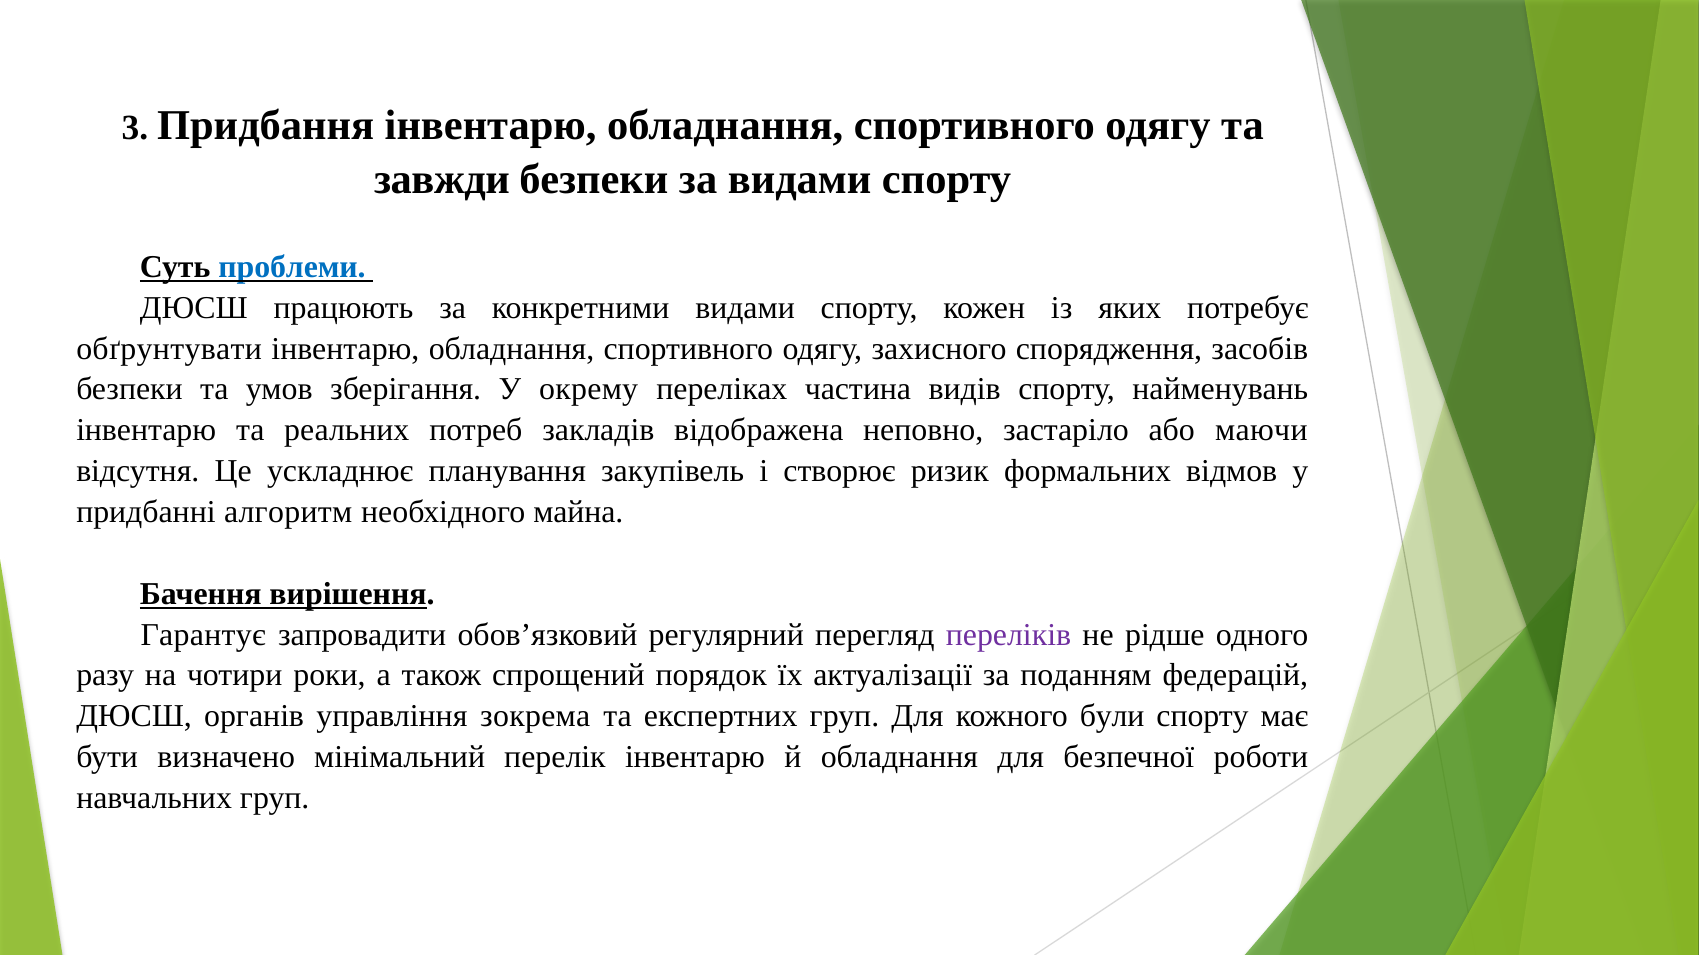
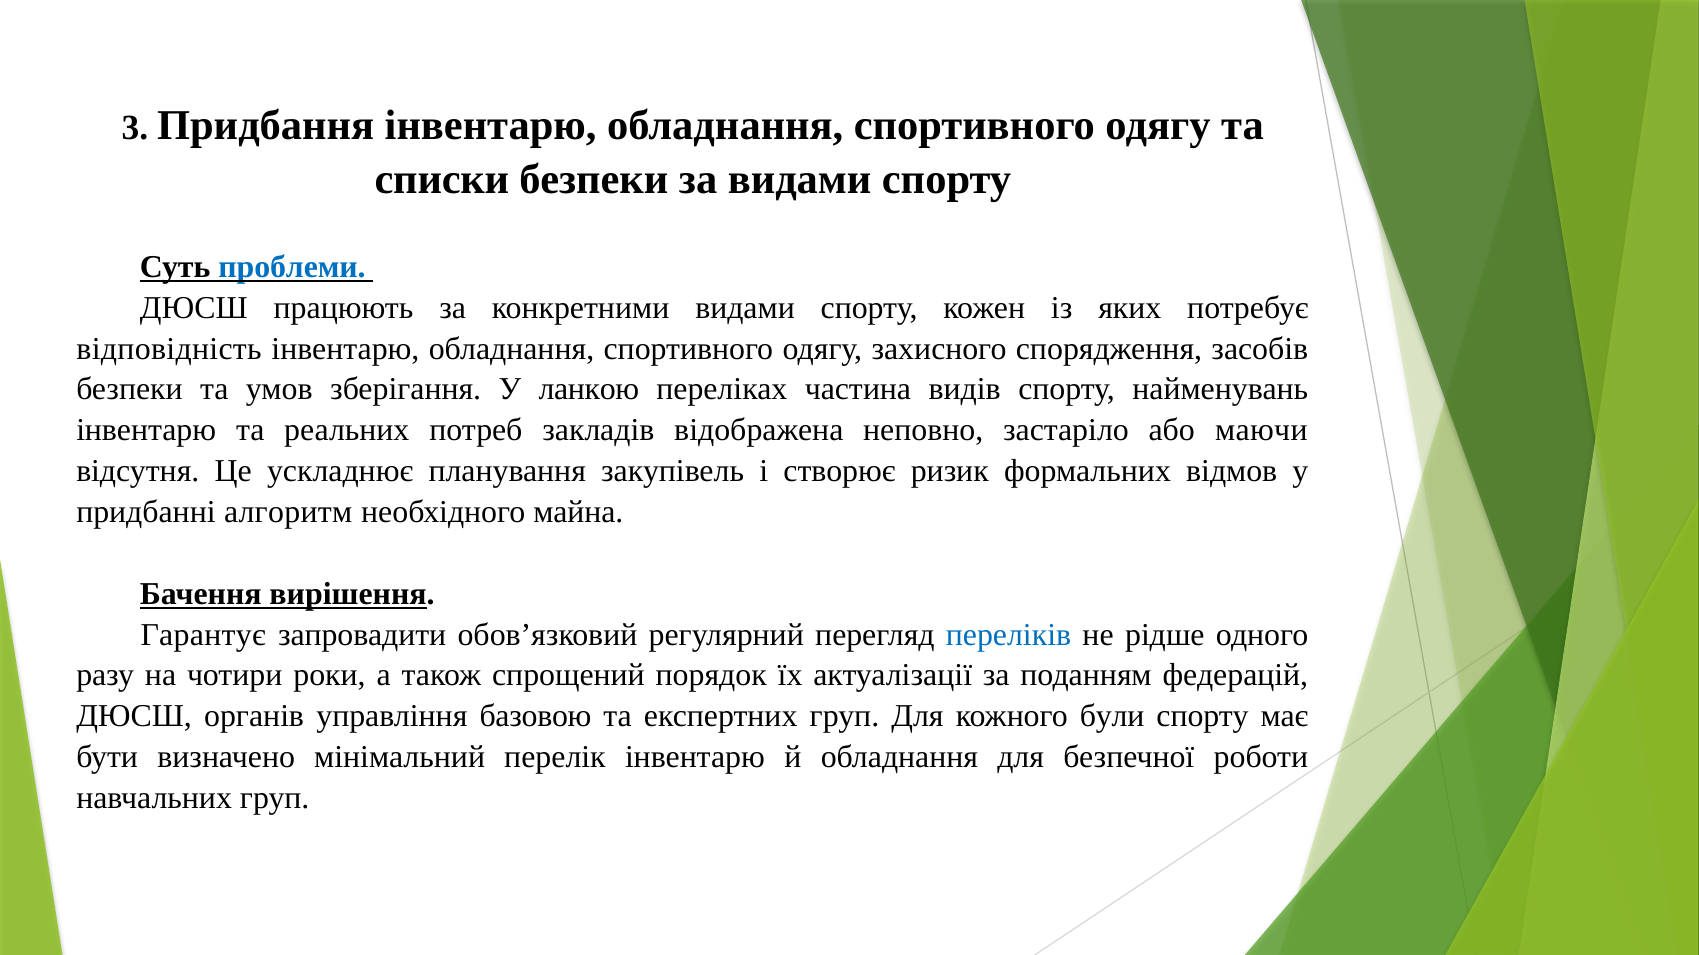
завжди: завжди -> списки (442, 180)
обґрунтувати: обґрунтувати -> відповідність (169, 349)
окрему: окрему -> ланкою (589, 390)
переліків colour: purple -> blue (1008, 635)
зокрема: зокрема -> базовою (536, 717)
